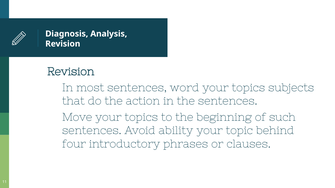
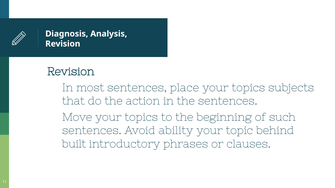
word: word -> place (184, 88)
four: four -> built (74, 144)
